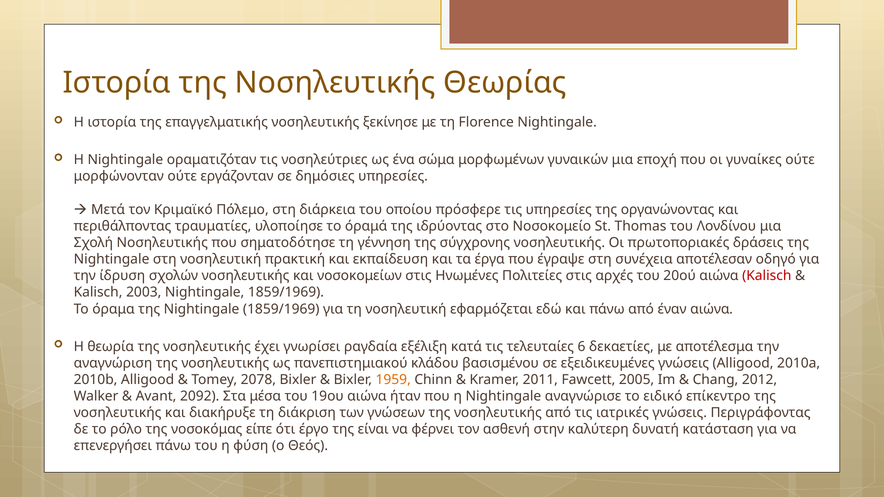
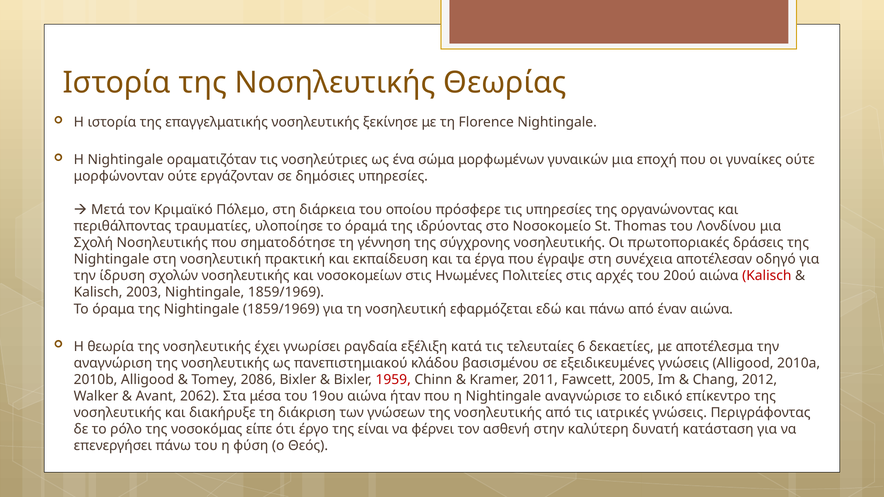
2078: 2078 -> 2086 (258, 380)
1959 colour: orange -> red (393, 380)
2092: 2092 -> 2062 (200, 396)
